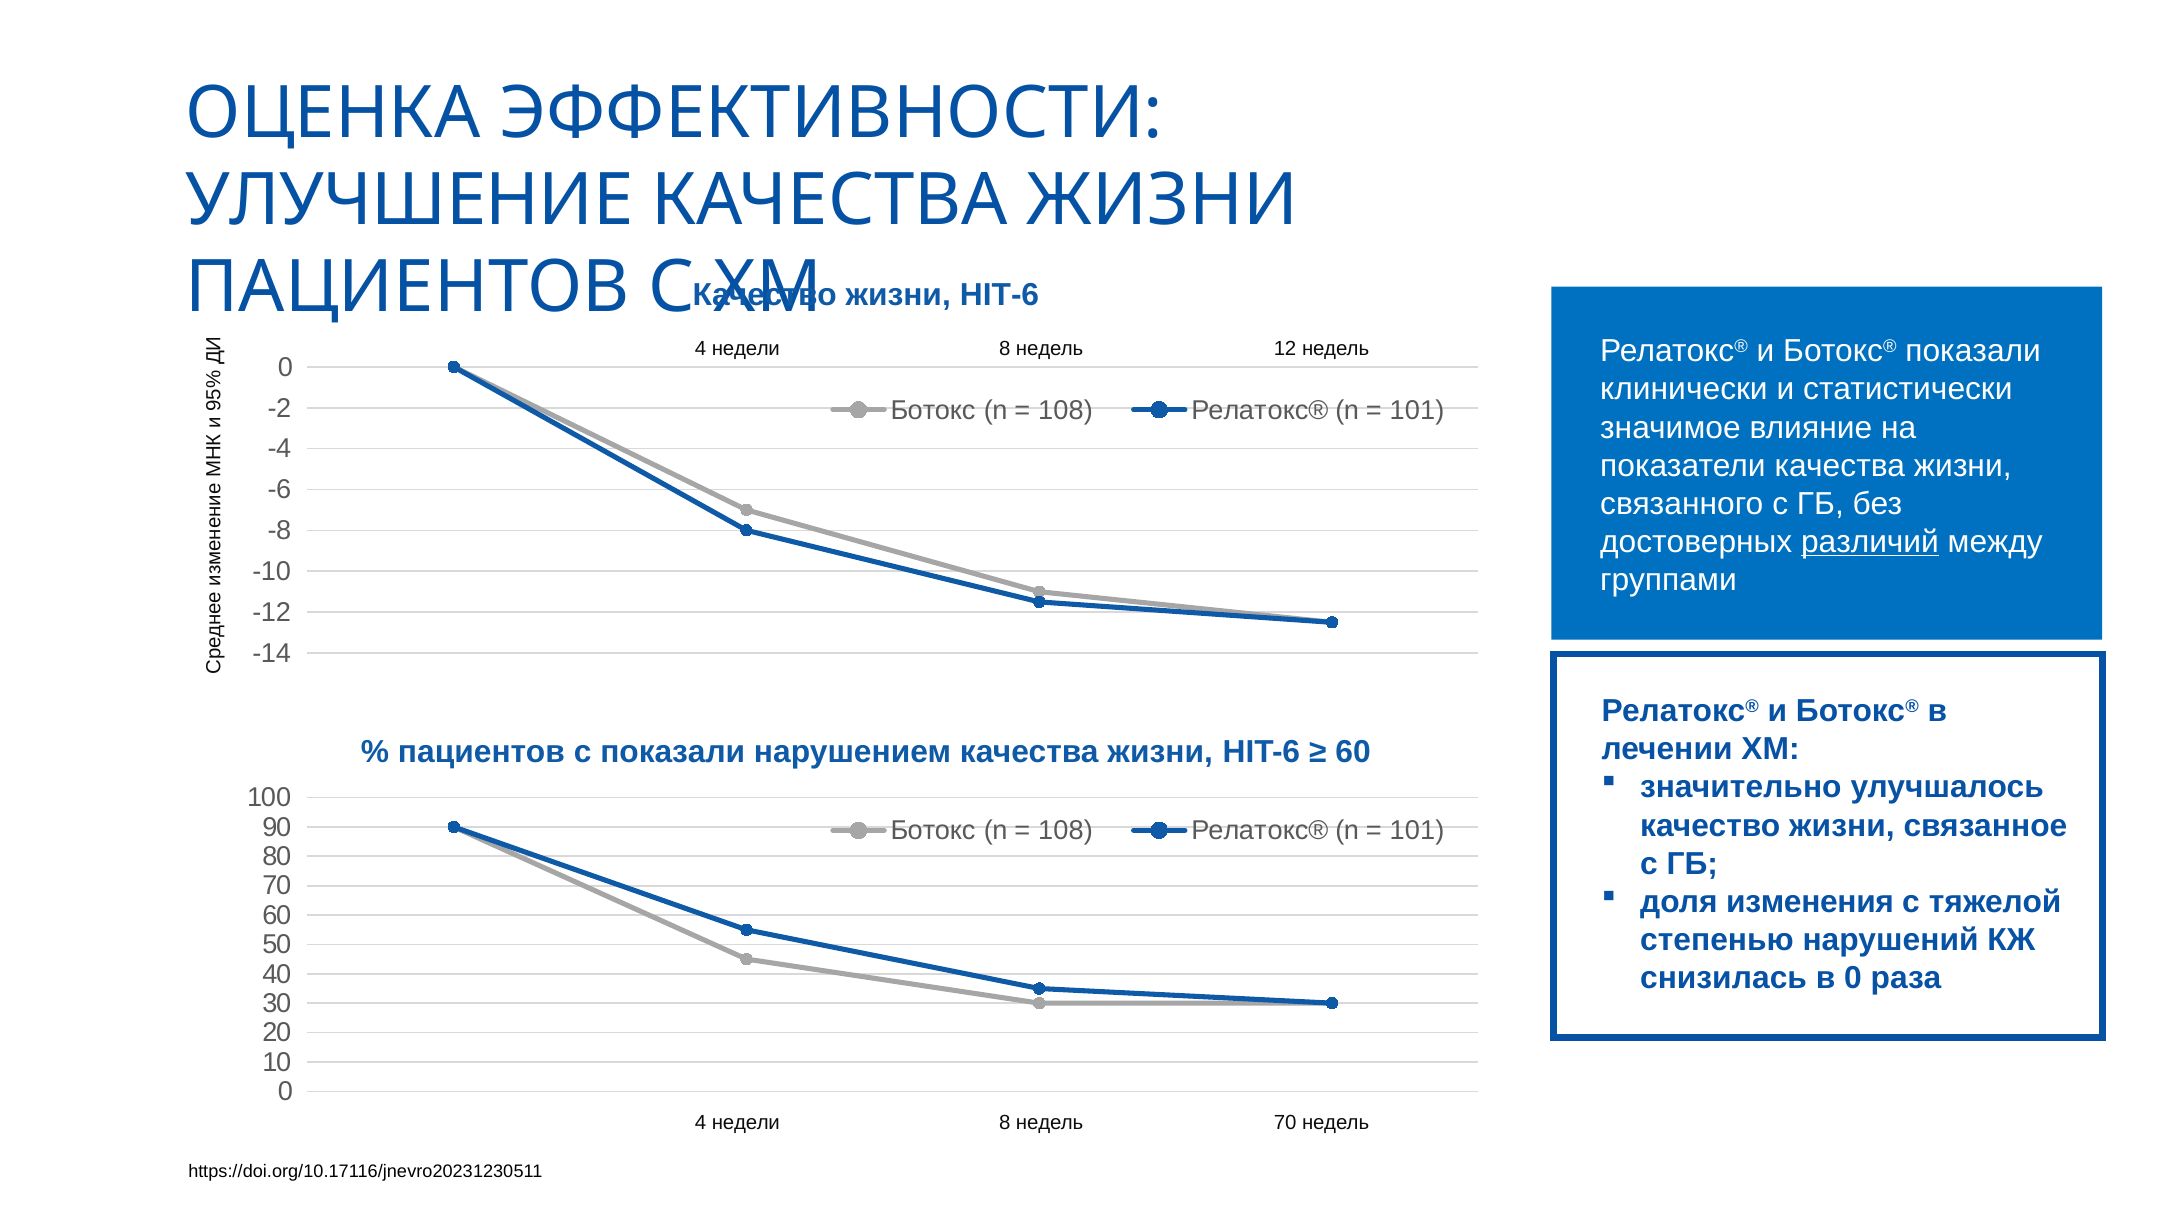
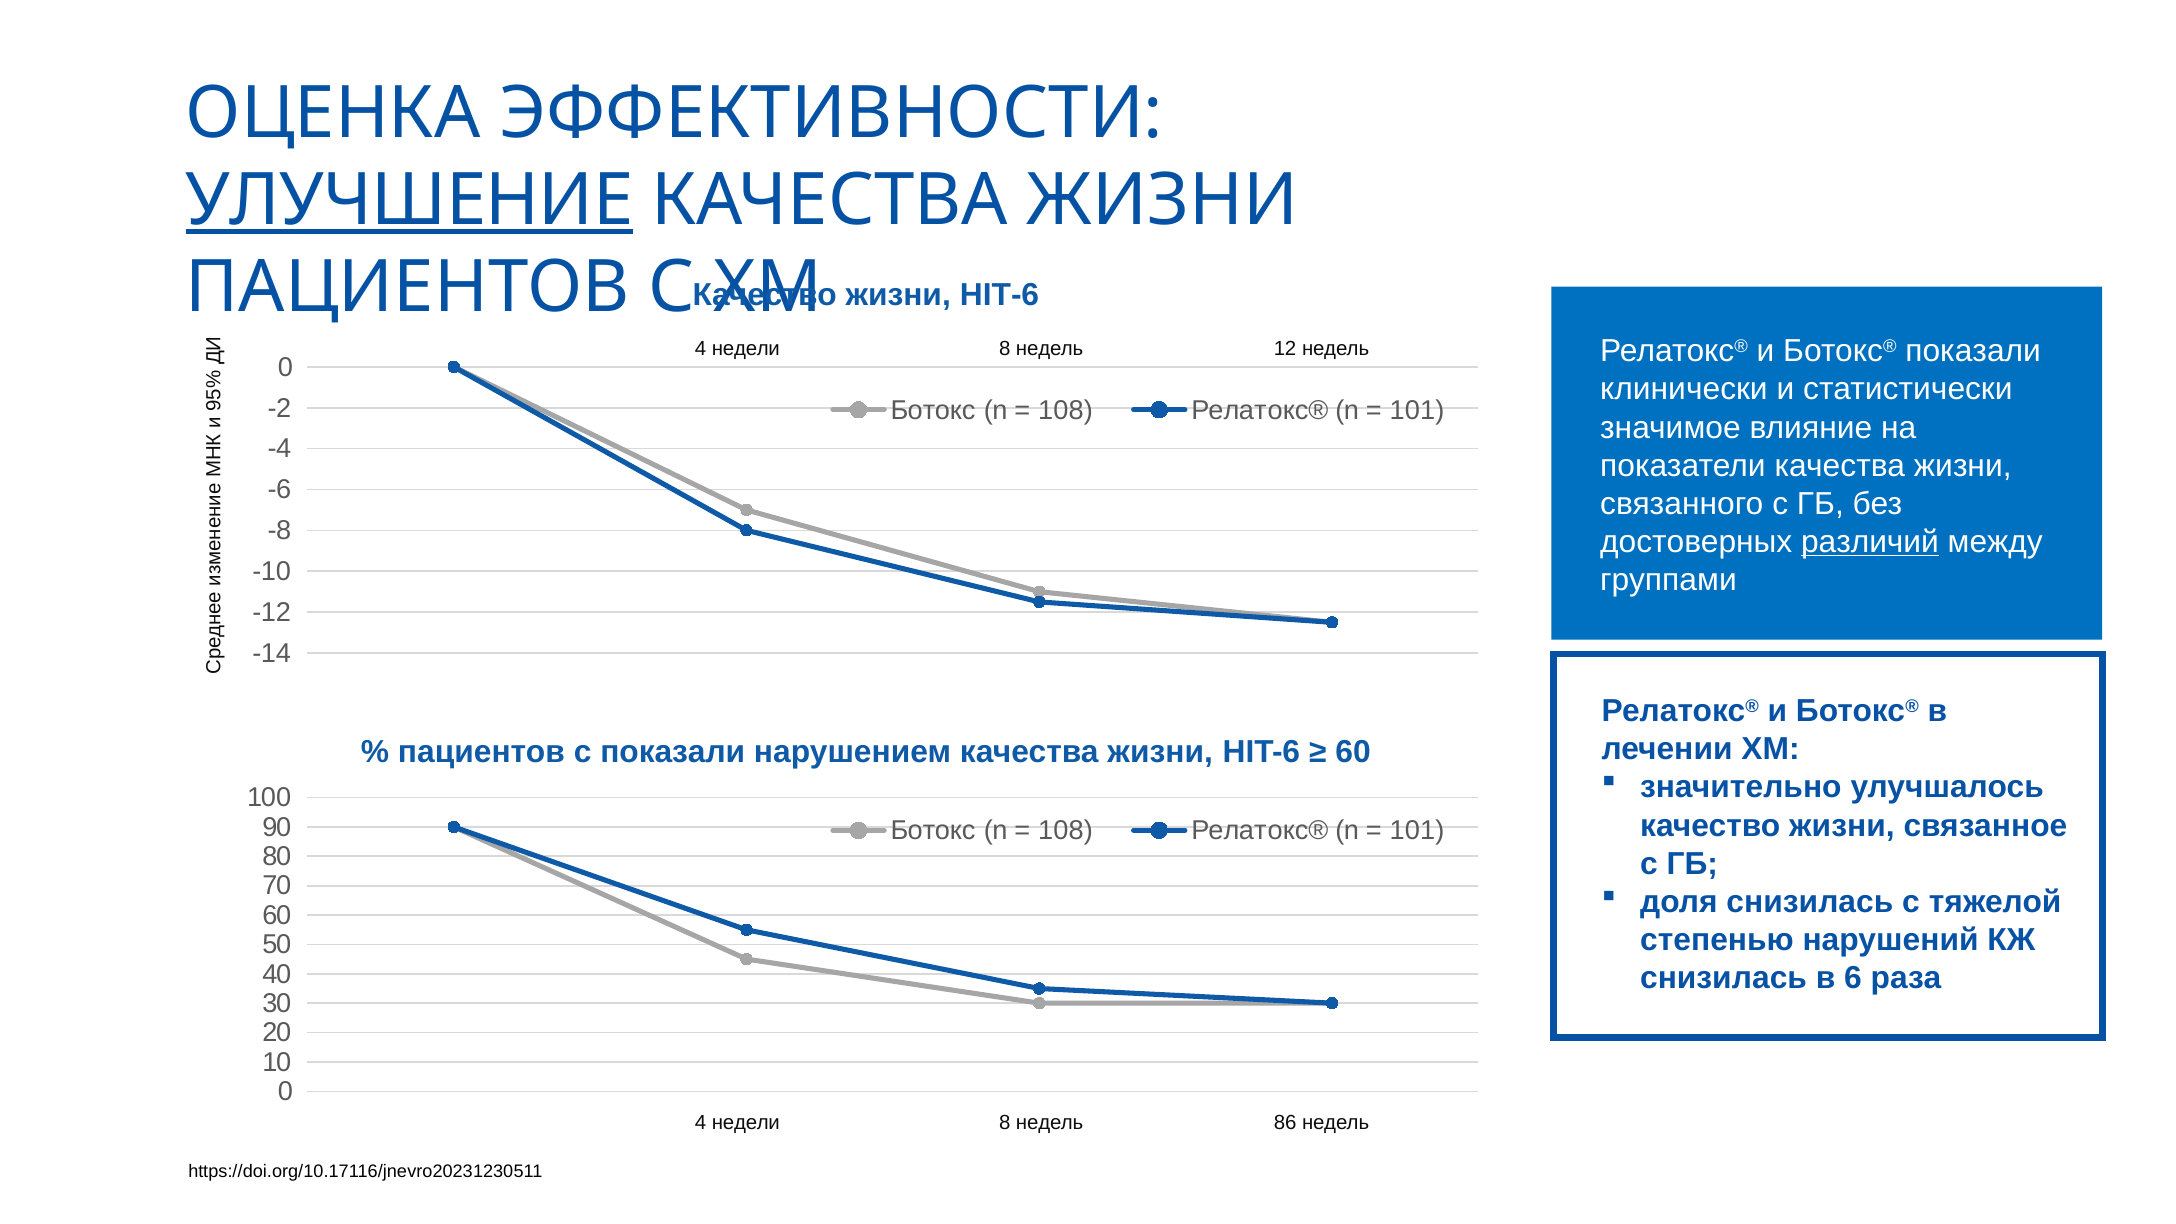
УЛУЧШЕНИЕ underline: none -> present (410, 200)
доля изменения: изменения -> снизилась (1810, 902)
в 0: 0 -> 6 (1853, 978)
недель 70: 70 -> 86 (1285, 1123)
